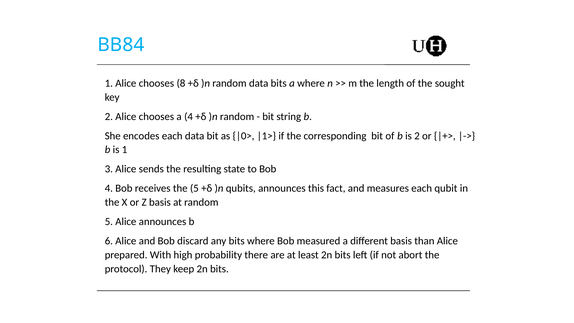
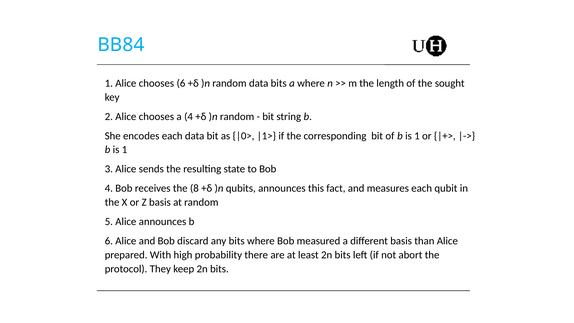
chooses 8: 8 -> 6 (181, 83)
of b is 2: 2 -> 1 (417, 136)
the 5: 5 -> 8 (194, 188)
